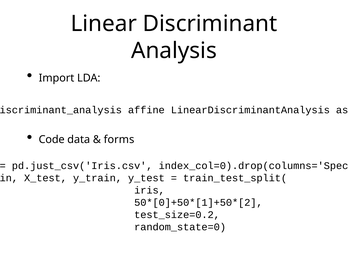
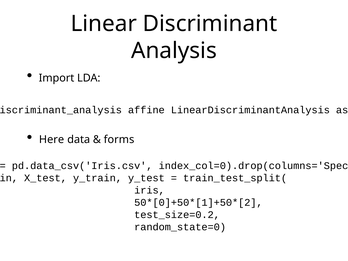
Code: Code -> Here (52, 140)
pd.just_csv('Iris.csv: pd.just_csv('Iris.csv -> pd.data_csv('Iris.csv (82, 166)
